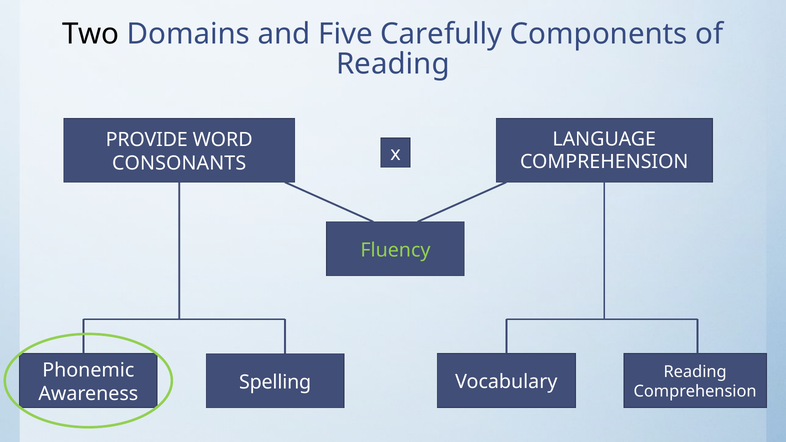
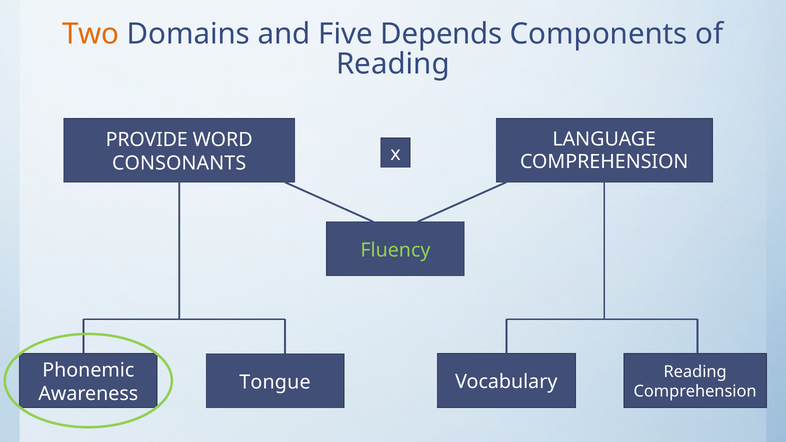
Two colour: black -> orange (91, 34)
Carefully: Carefully -> Depends (441, 34)
Spelling: Spelling -> Tongue (275, 382)
